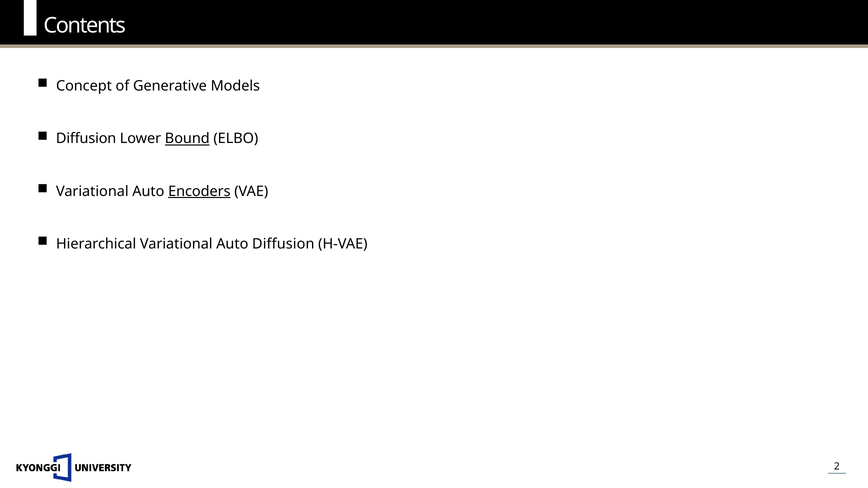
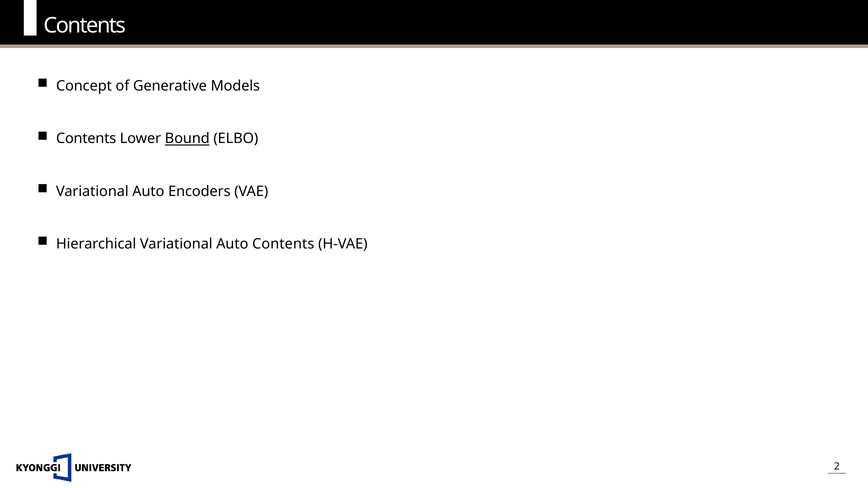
Diffusion: Diffusion -> Contents (86, 139)
Encoders underline: present -> none (199, 191)
Auto Diffusion: Diffusion -> Contents (283, 244)
